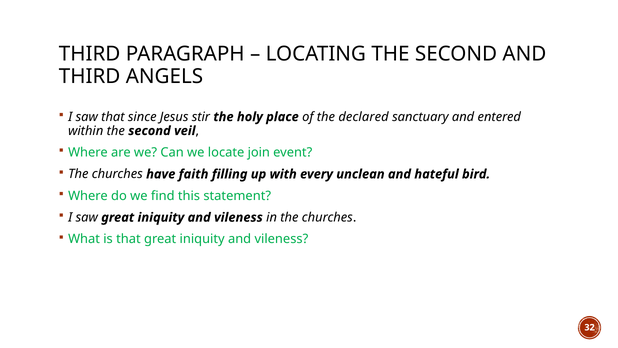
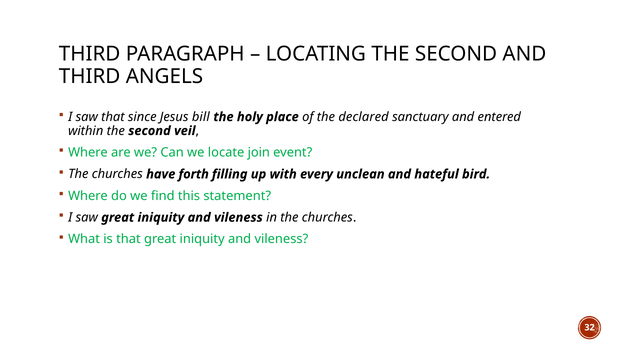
stir: stir -> bill (201, 117)
faith: faith -> forth (194, 174)
